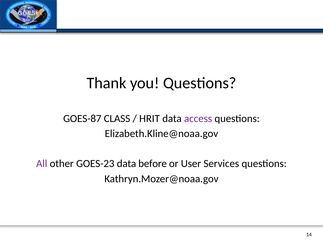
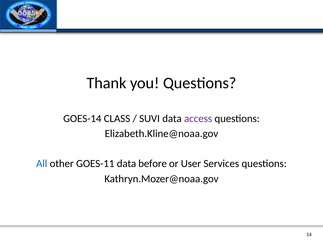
GOES-87: GOES-87 -> GOES-14 (82, 119)
HRIT: HRIT -> SUVI (150, 119)
All colour: purple -> blue (42, 164)
GOES-23: GOES-23 -> GOES-11 (95, 164)
